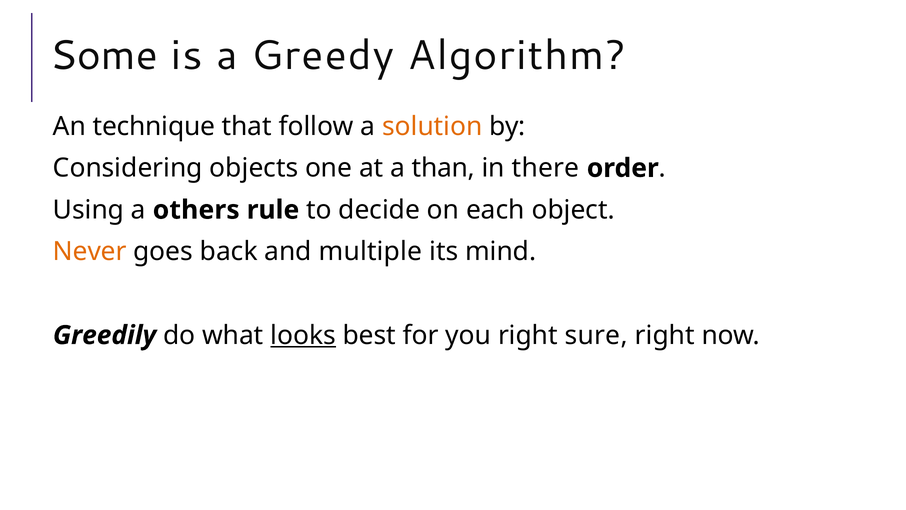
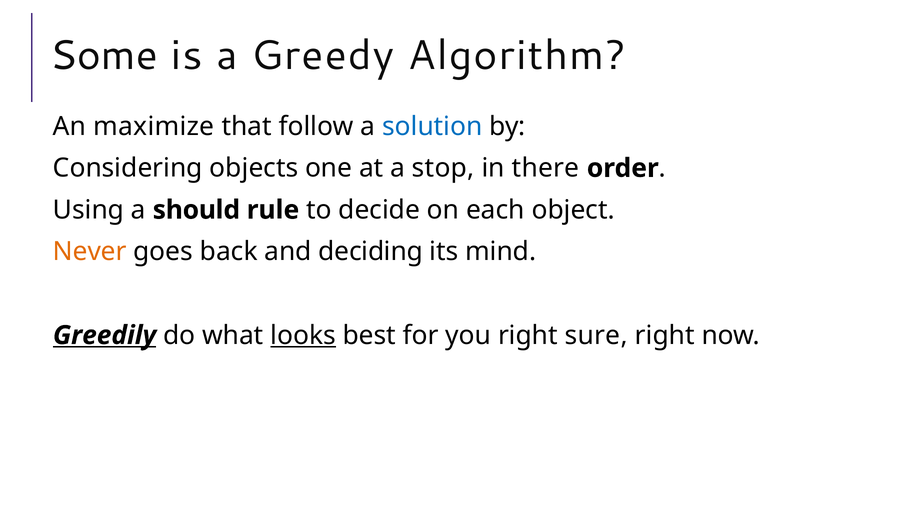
technique: technique -> maximize (154, 126)
solution colour: orange -> blue (432, 126)
than: than -> stop (443, 168)
others: others -> should (196, 210)
multiple: multiple -> deciding (371, 252)
Greedily underline: none -> present (105, 335)
